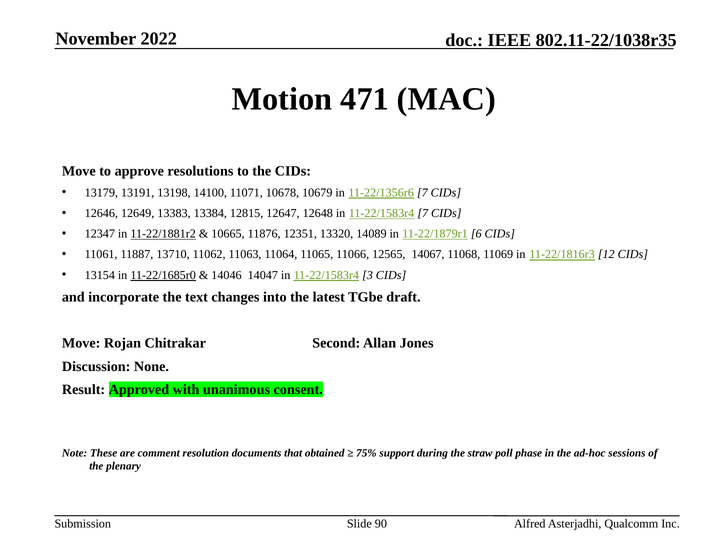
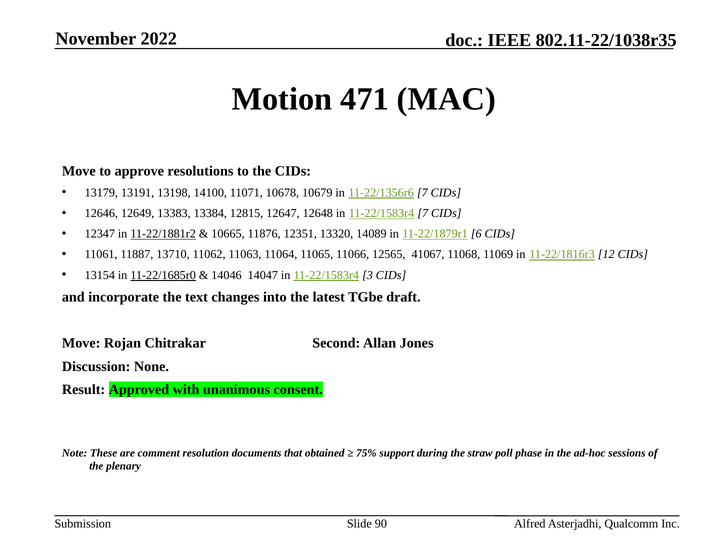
14067: 14067 -> 41067 (428, 254)
